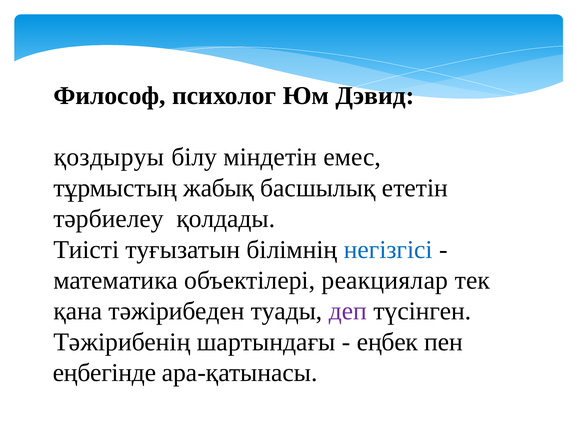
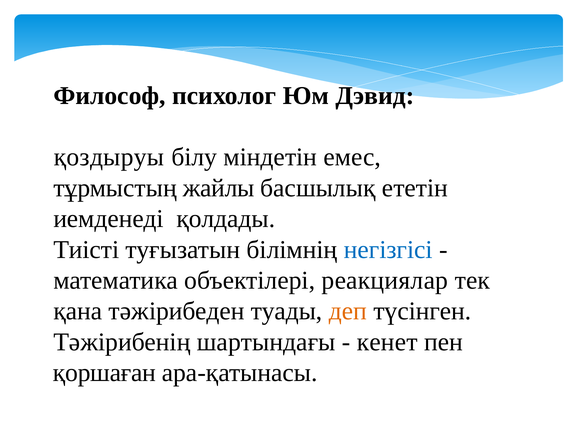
жабық: жабық -> жайлы (219, 188)
тәрбиелеу: тәрбиелеу -> иемденеді (109, 219)
деп colour: purple -> orange (348, 311)
еңбек: еңбек -> кенет (387, 342)
еңбегінде: еңбегінде -> қоршаған (104, 373)
